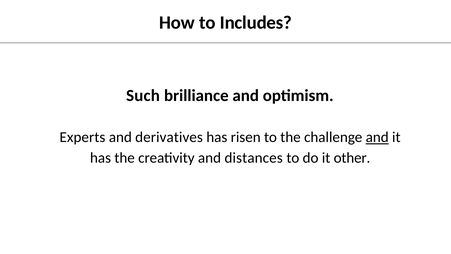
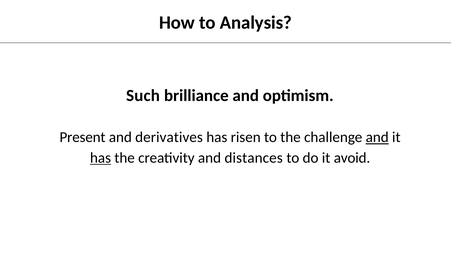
Includes: Includes -> Analysis (256, 23)
Experts: Experts -> Present (83, 137)
has underline: none -> present (101, 158)
other: other -> avoid (352, 158)
